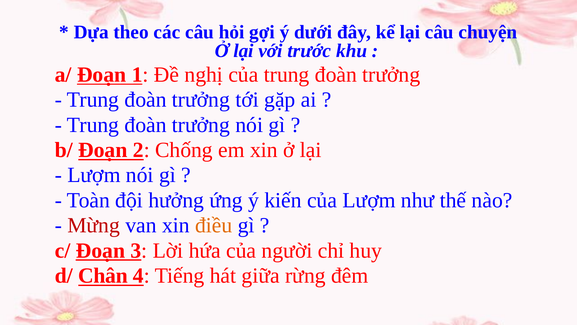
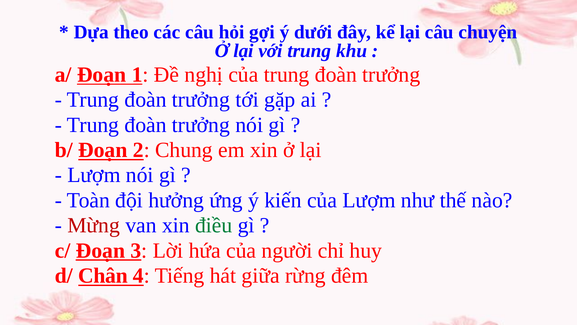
với trước: trước -> trung (309, 51)
Chống: Chống -> Chung (184, 150)
điều colour: orange -> green (214, 225)
